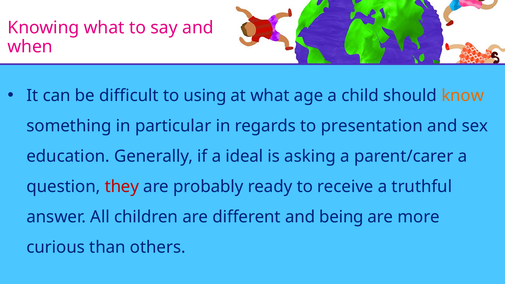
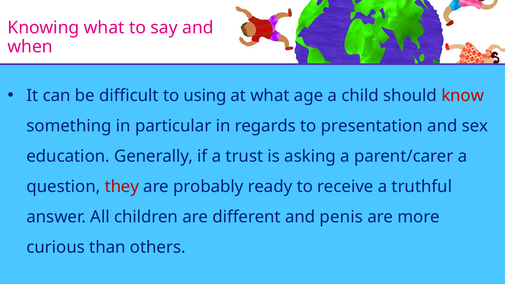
know colour: orange -> red (463, 96)
ideal: ideal -> trust (244, 156)
being: being -> penis (341, 217)
